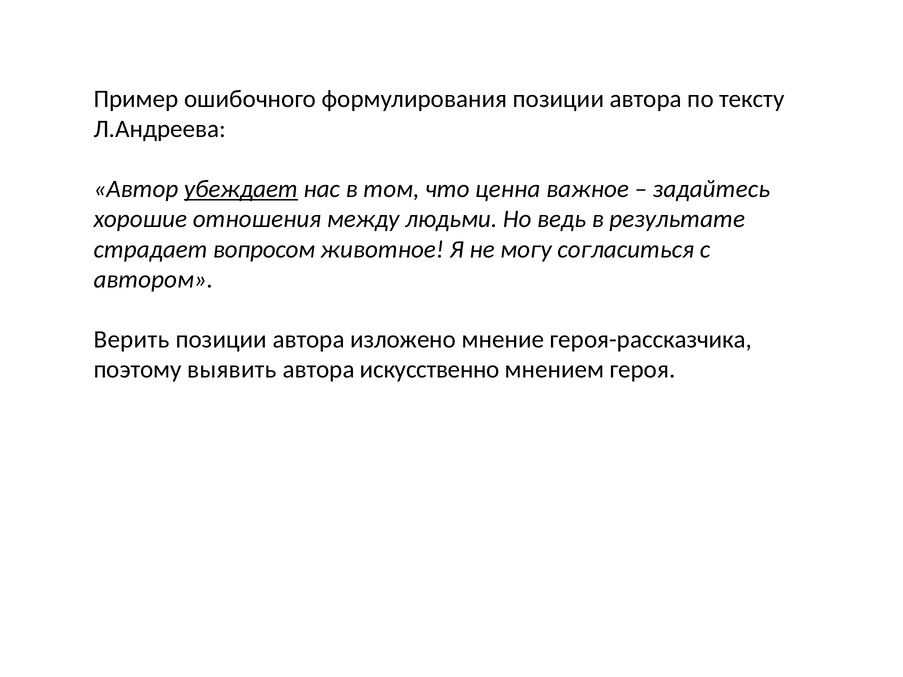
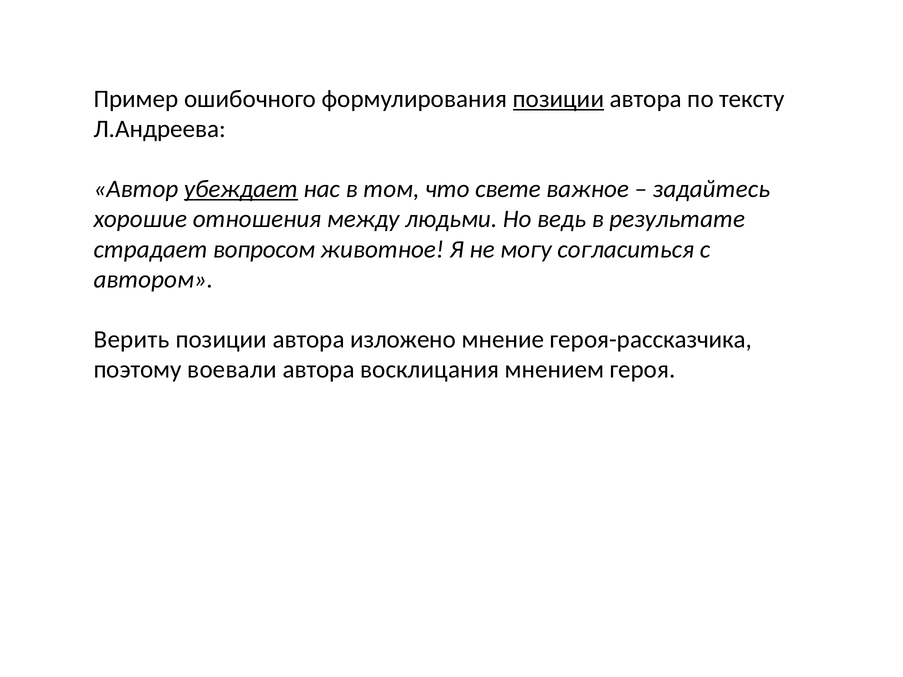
позиции underline: none -> present (558, 99)
ценна: ценна -> свете (508, 189)
выявить: выявить -> воевали (232, 370)
искусственно: искусственно -> восклицания (430, 370)
